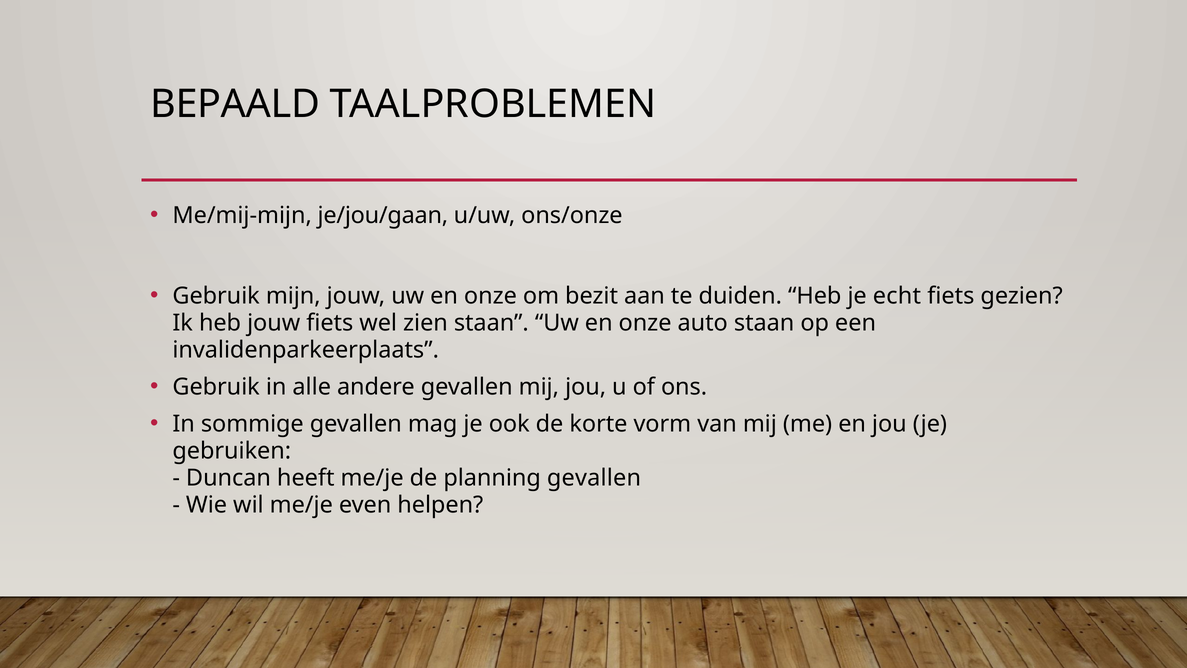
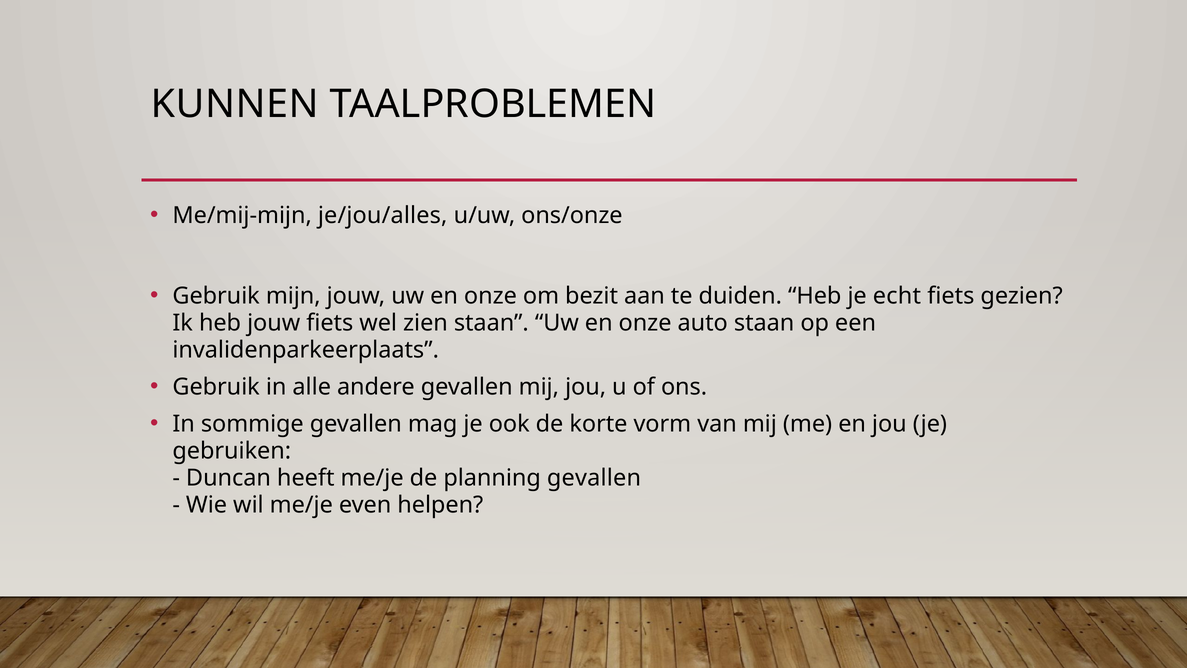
BEPAALD: BEPAALD -> KUNNEN (235, 104)
je/jou/gaan: je/jou/gaan -> je/jou/alles (383, 215)
